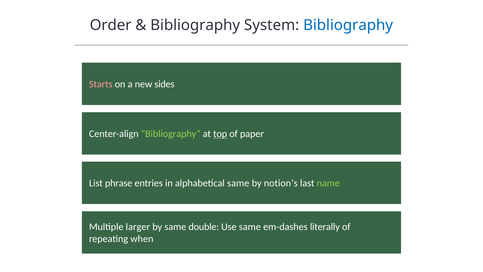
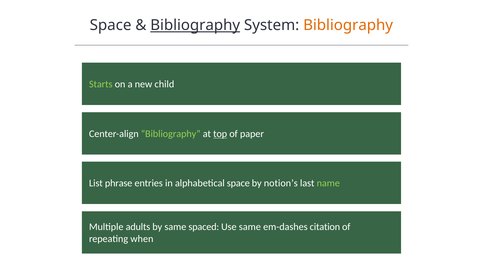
Order: Order -> Space (111, 25)
Bibliography underline: none -> present (195, 25)
Bibliography colour: blue -> orange (348, 25)
Starts colour: pink -> light green (101, 84)
sides: sides -> child (164, 84)
alphabetical same: same -> space (238, 183)
larger: larger -> adults (138, 227)
double: double -> spaced (204, 227)
literally: literally -> citation (325, 227)
